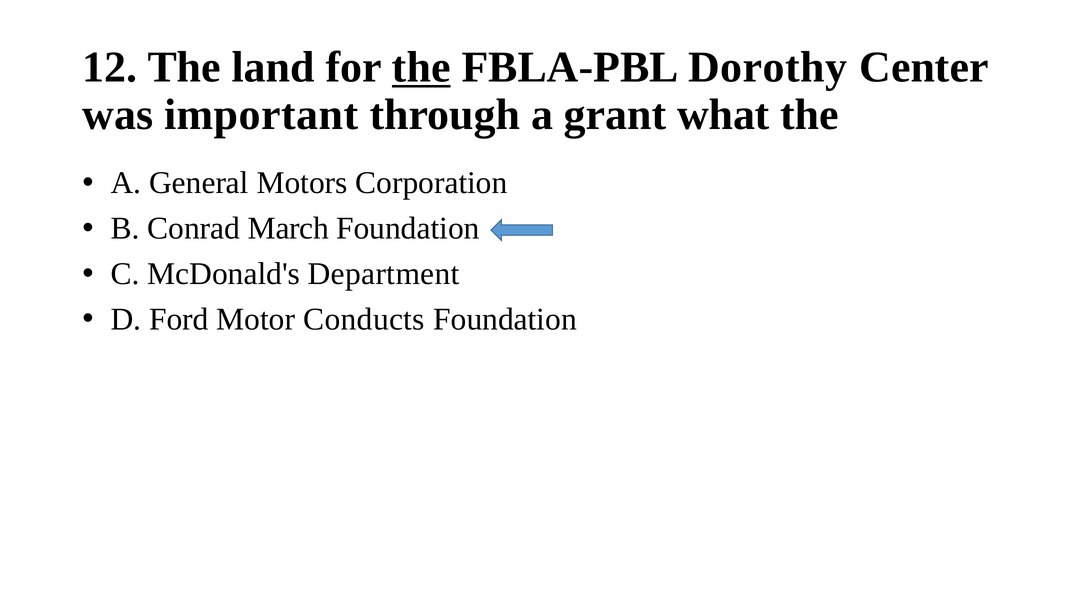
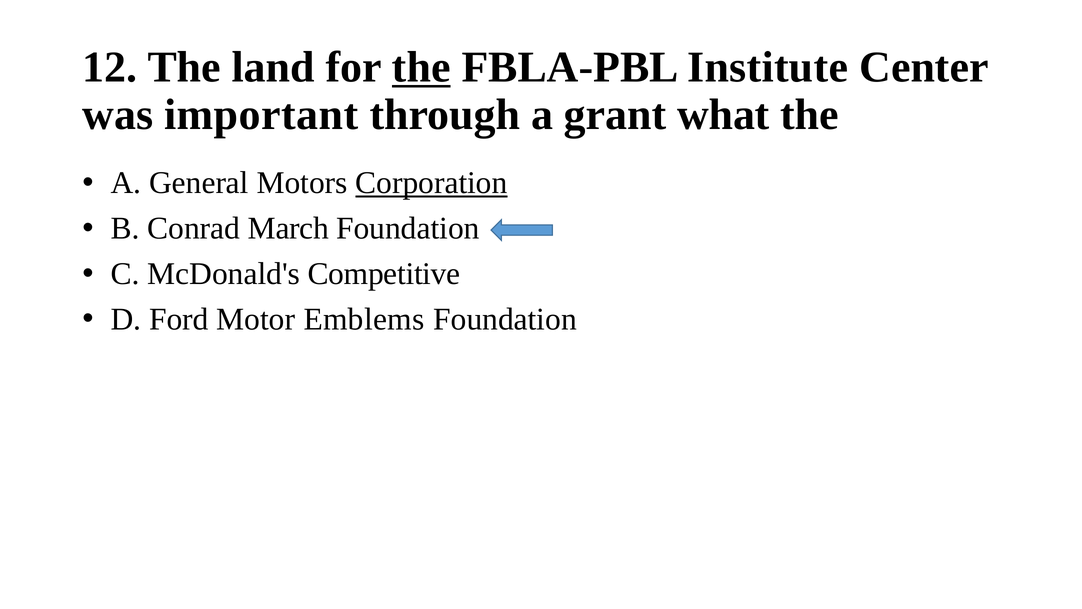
Dorothy: Dorothy -> Institute (768, 67)
Corporation underline: none -> present (431, 183)
Department: Department -> Competitive (384, 274)
Conducts: Conducts -> Emblems (364, 319)
